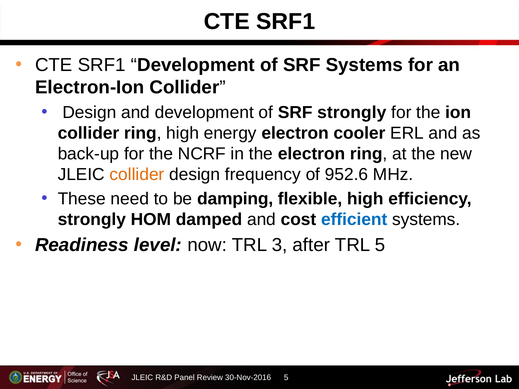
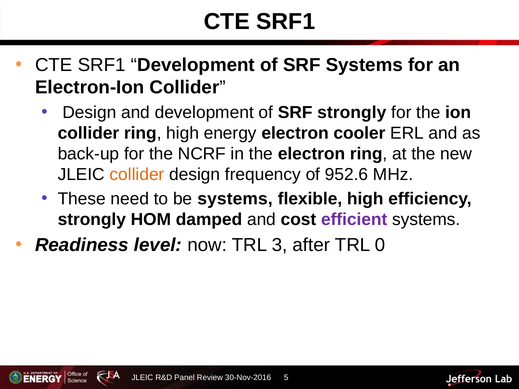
be damping: damping -> systems (235, 199)
efficient colour: blue -> purple (354, 220)
TRL 5: 5 -> 0 (380, 245)
